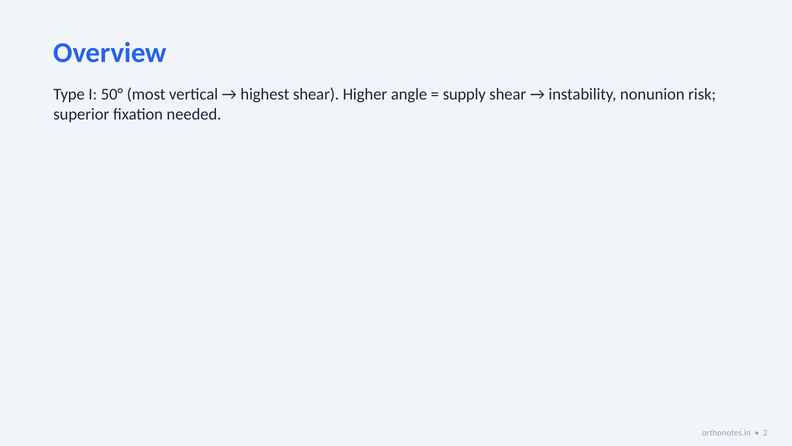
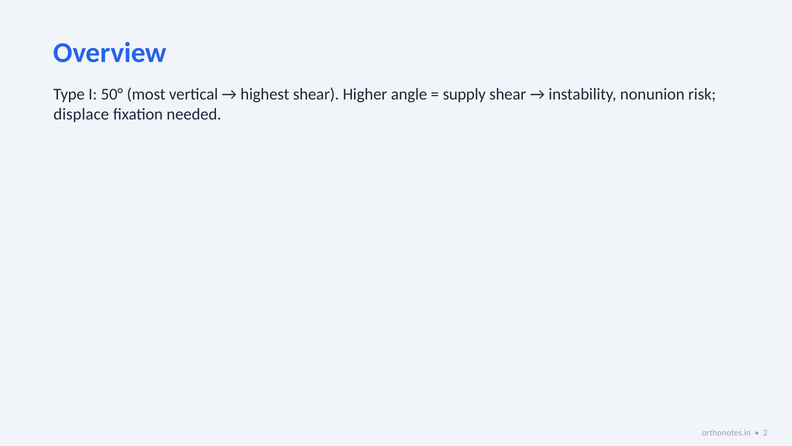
superior: superior -> displace (81, 114)
